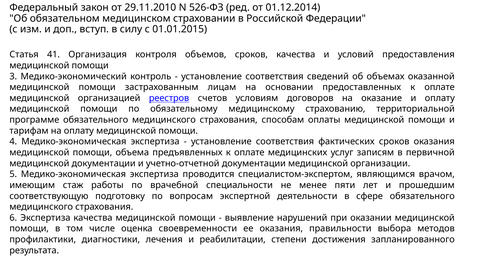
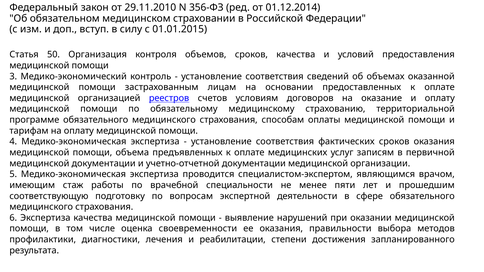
526-ФЗ: 526-ФЗ -> 356-ФЗ (206, 8)
41: 41 -> 50 (53, 55)
